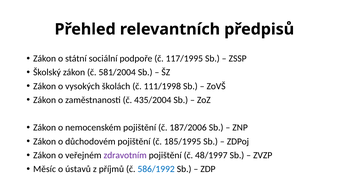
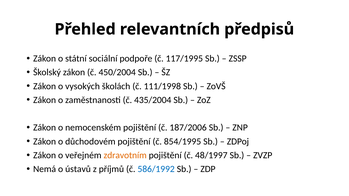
581/2004: 581/2004 -> 450/2004 (117, 72)
185/1995: 185/1995 -> 854/1995 (183, 142)
zdravotním colour: purple -> orange (125, 155)
Měsíc: Měsíc -> Nemá (45, 169)
